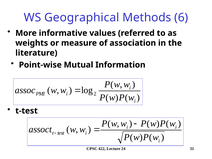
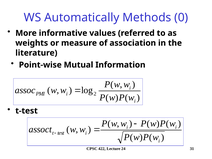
Geographical: Geographical -> Automatically (82, 18)
6: 6 -> 0 (181, 18)
